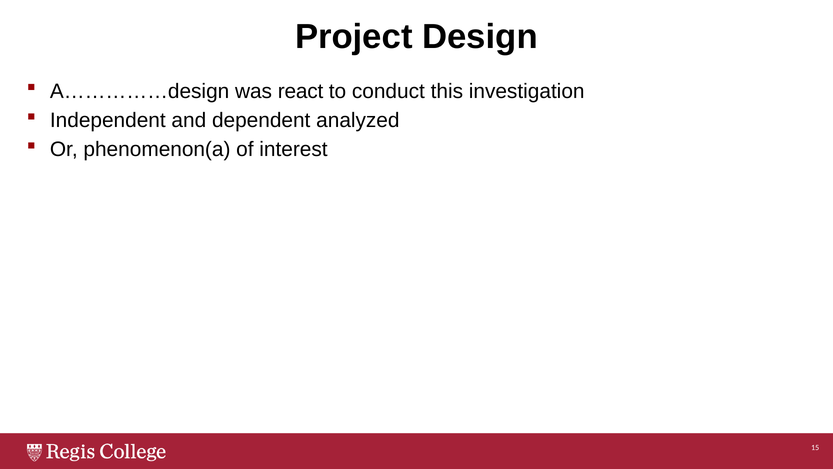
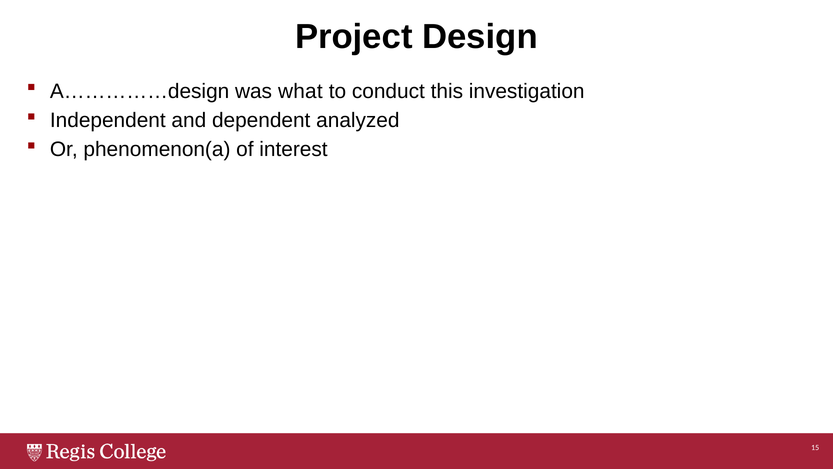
react: react -> what (300, 91)
